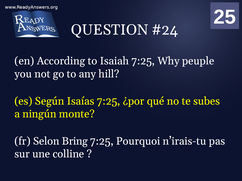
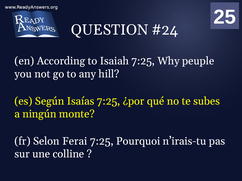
Bring: Bring -> Ferai (75, 141)
